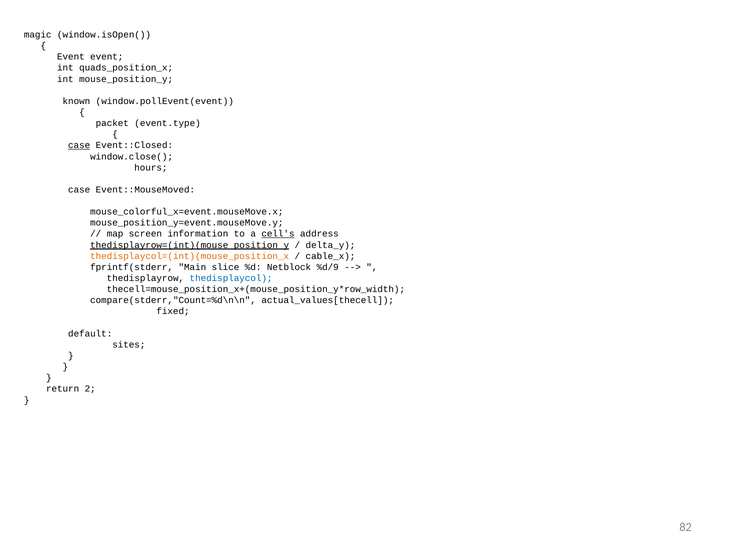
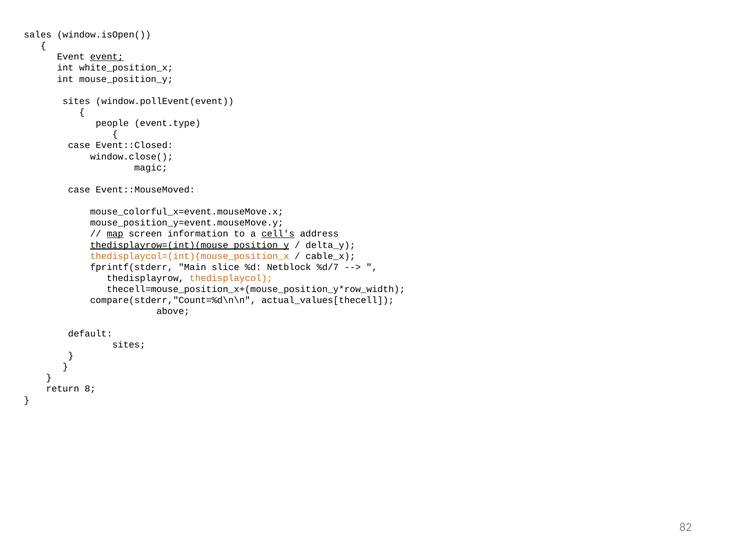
magic: magic -> sales (38, 35)
event underline: none -> present (107, 57)
quads_position_x: quads_position_x -> white_position_x (126, 68)
known: known -> sites (76, 101)
packet: packet -> people (112, 123)
case underline: present -> none (79, 145)
hours: hours -> magic (151, 168)
map underline: none -> present (115, 234)
%d/9: %d/9 -> %d/7 (328, 267)
thedisplaycol colour: blue -> orange (231, 278)
fixed: fixed -> above (173, 311)
2: 2 -> 8 (90, 389)
